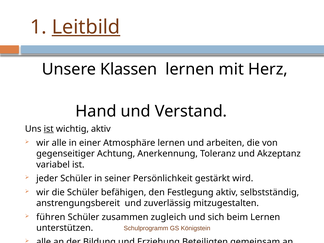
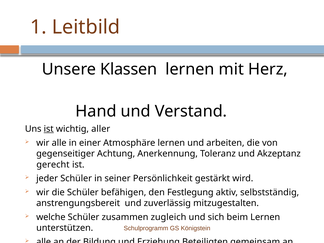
Leitbild underline: present -> none (86, 27)
wichtig aktiv: aktiv -> aller (101, 129)
variabel: variabel -> gerecht (53, 165)
führen: führen -> welche (51, 217)
